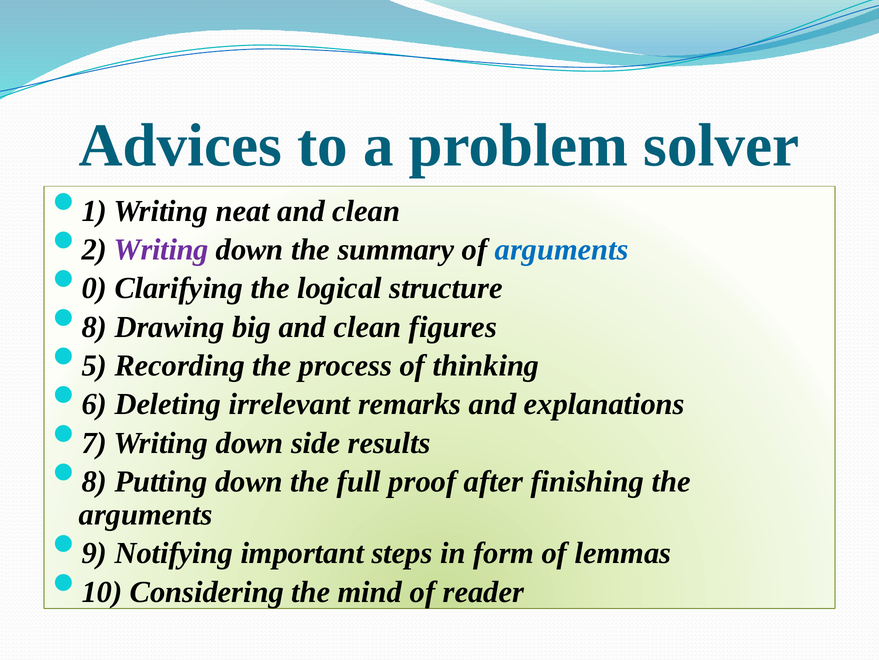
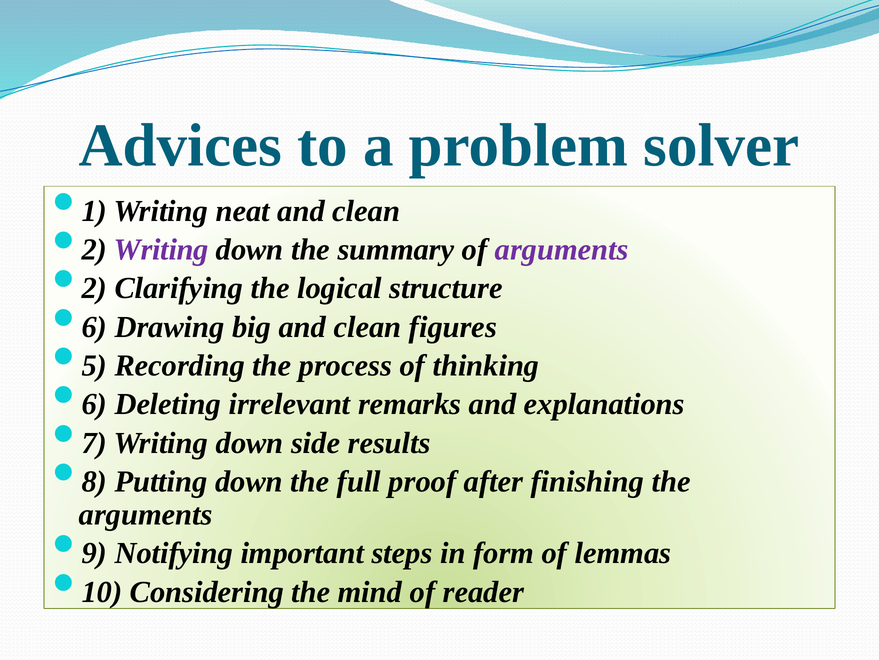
arguments colour: blue -> purple (562, 249)
0: 0 -> 2 (94, 288)
8: 8 -> 6 (94, 327)
